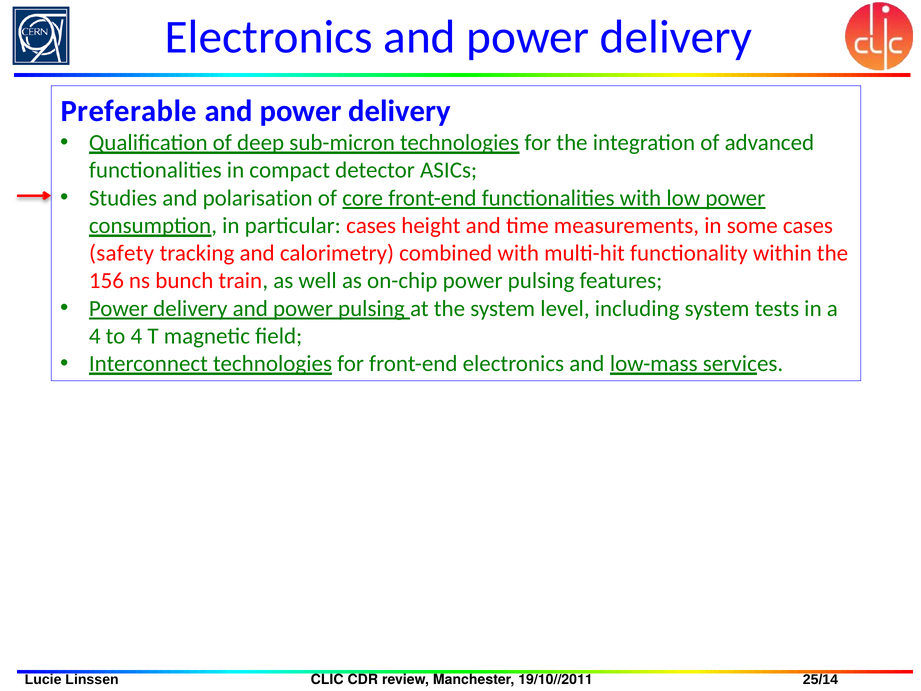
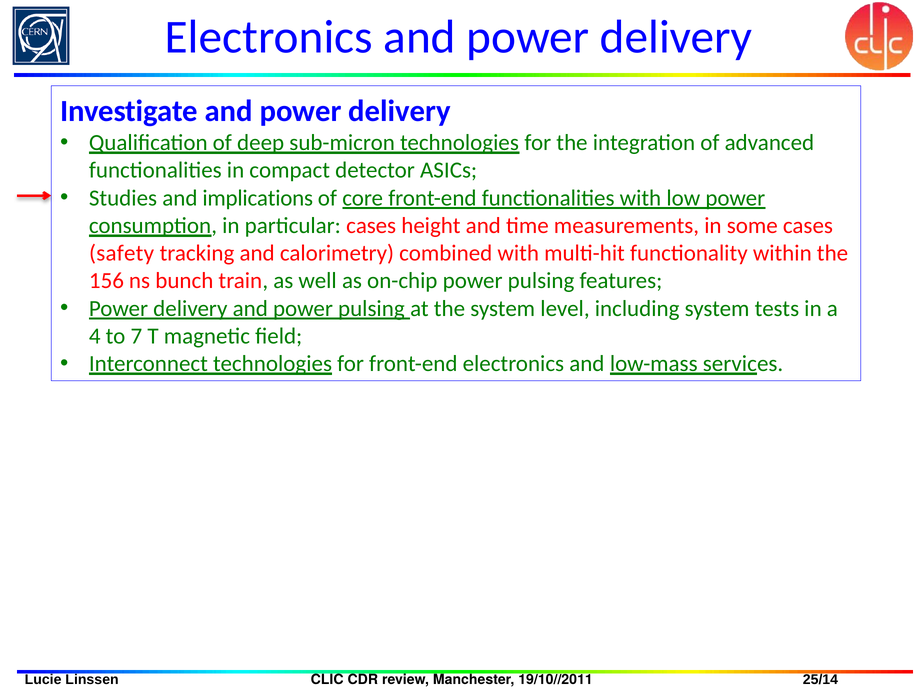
Preferable: Preferable -> Investigate (129, 111)
polarisation: polarisation -> implications (258, 198)
to 4: 4 -> 7 (136, 336)
